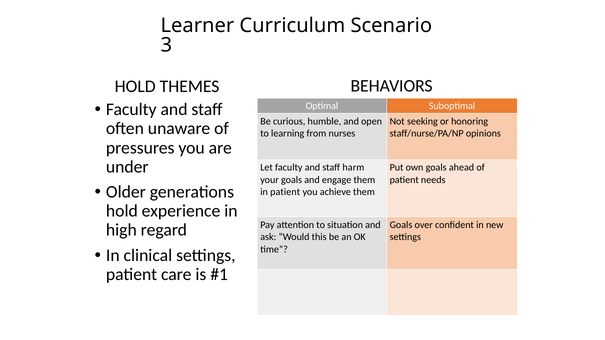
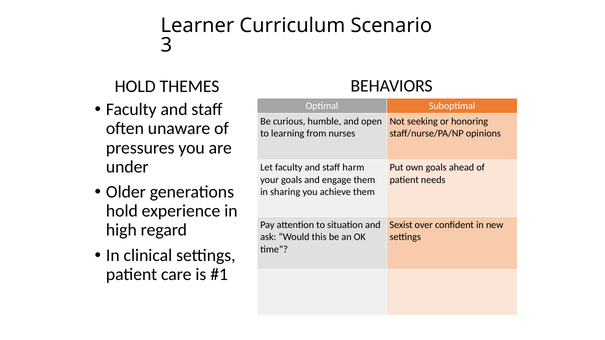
in patient: patient -> sharing (285, 192)
Goals: Goals -> Sexist (401, 225)
